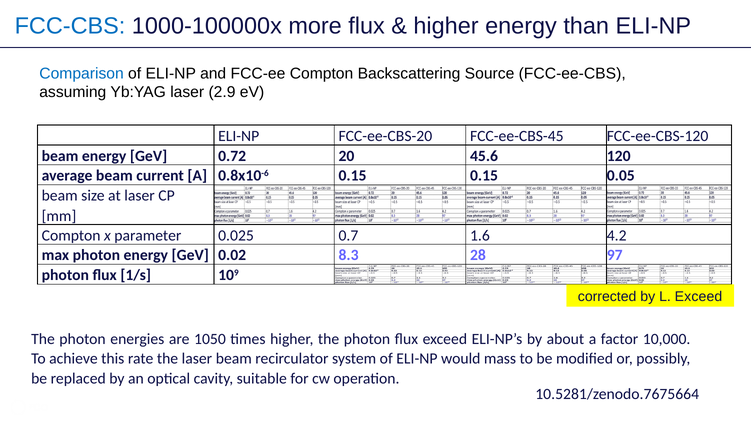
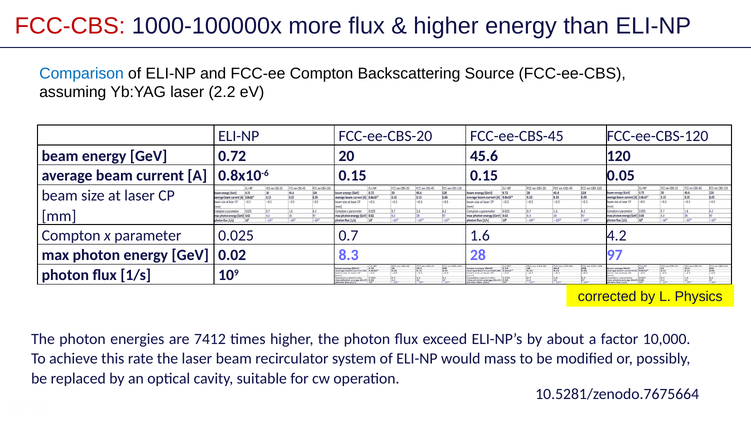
FCC-CBS colour: blue -> red (70, 26)
2.9: 2.9 -> 2.2 (222, 92)
L Exceed: Exceed -> Physics (699, 297)
1050: 1050 -> 7412 (210, 339)
